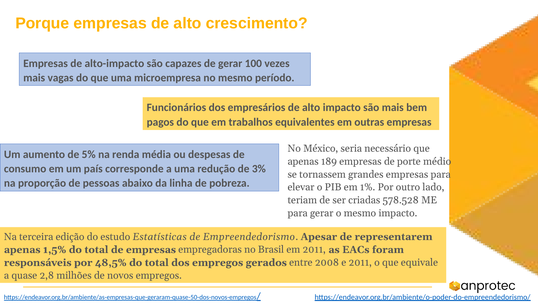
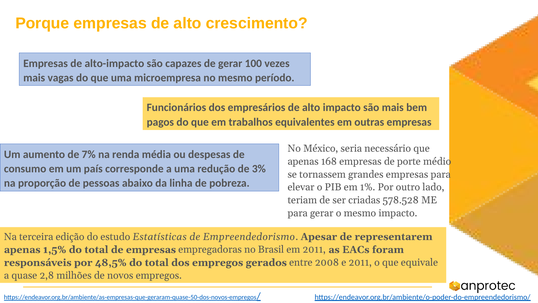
5%: 5% -> 7% (89, 154)
189: 189 -> 168 (329, 161)
